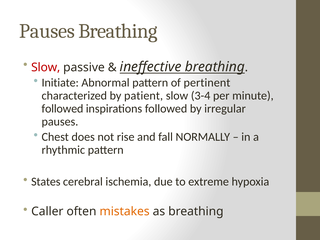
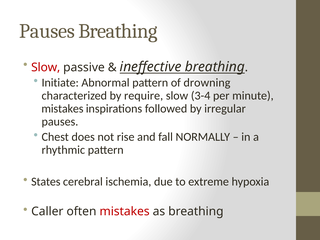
pertinent: pertinent -> drowning (207, 83)
patient: patient -> require (144, 96)
followed: followed -> mistakes (62, 109)
mistakes colour: orange -> red (125, 211)
